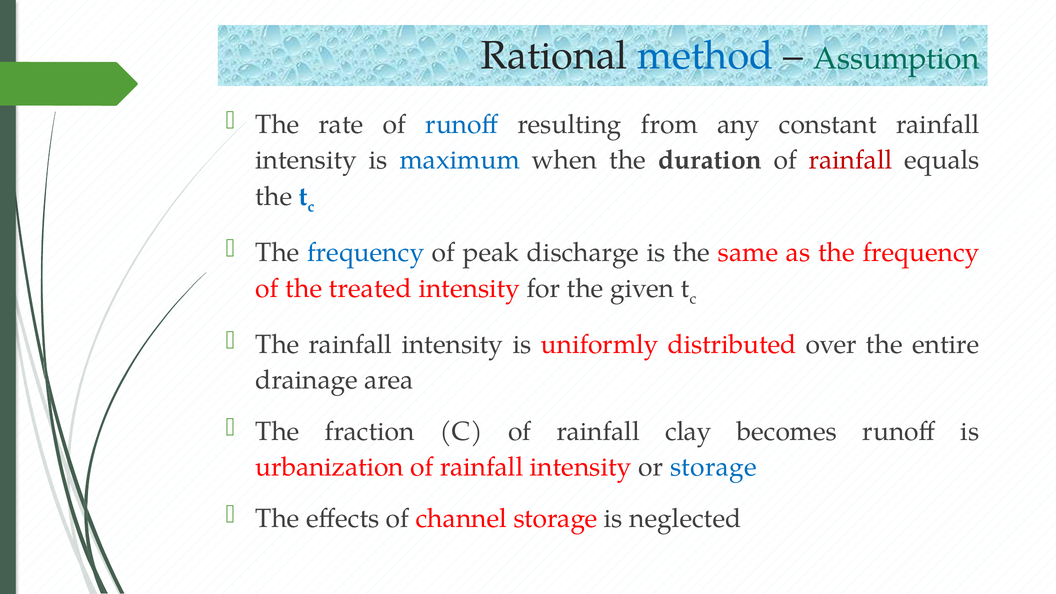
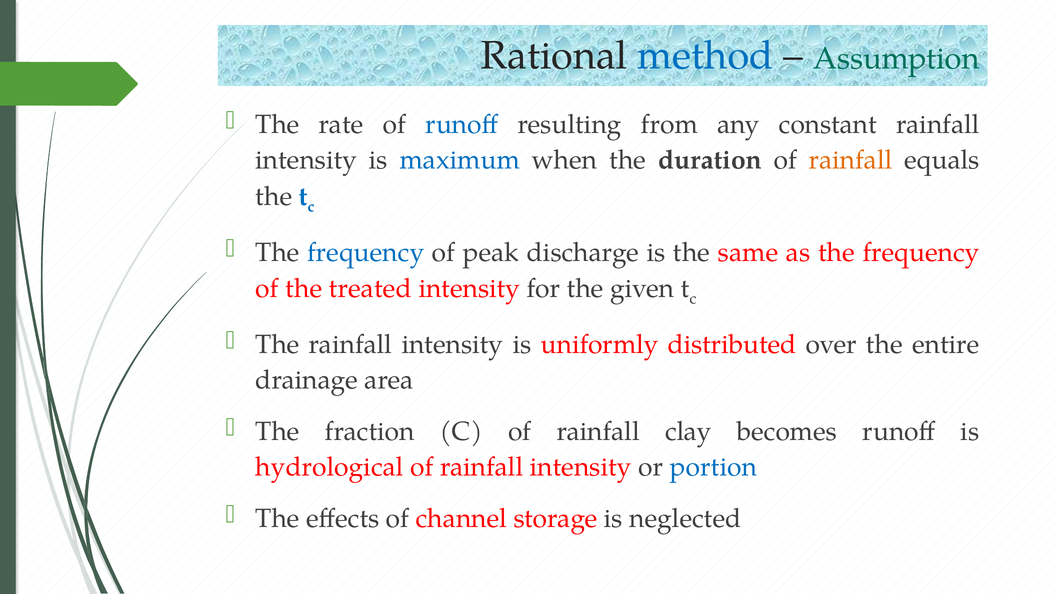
rainfall colour: red -> orange (851, 160)
urbanization: urbanization -> hydrological (330, 467)
or storage: storage -> portion (713, 467)
